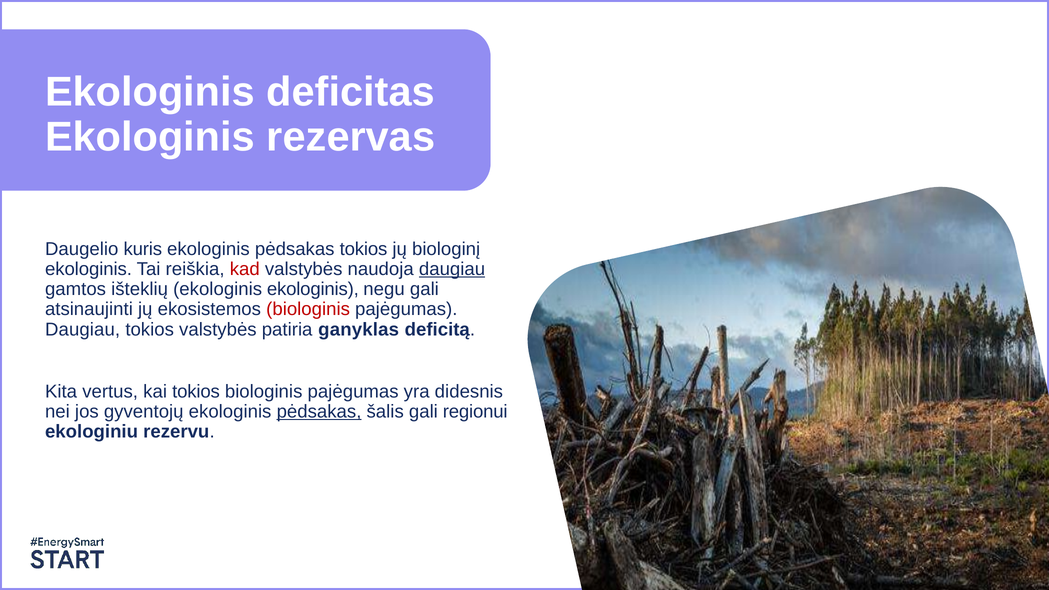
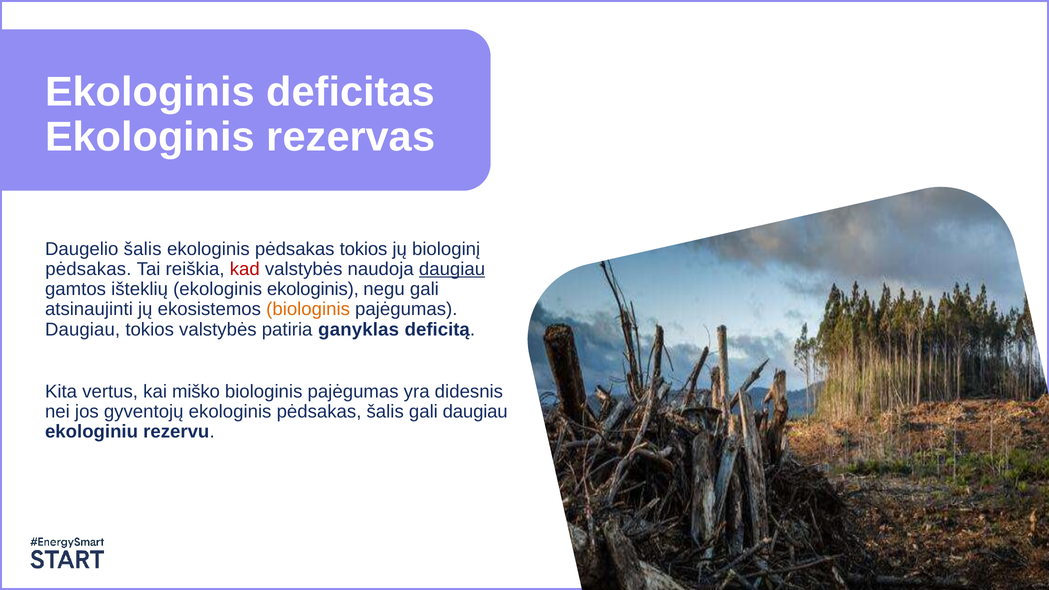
Daugelio kuris: kuris -> šalis (143, 249)
ekologinis: ekologinis -> pėdsakas (88, 269)
biologinis colour: red -> orange (308, 309)
kai tokios: tokios -> miško (196, 391)
pėdsakas underline: present -> none (319, 412)
gali regionui: regionui -> daugiau (475, 412)
